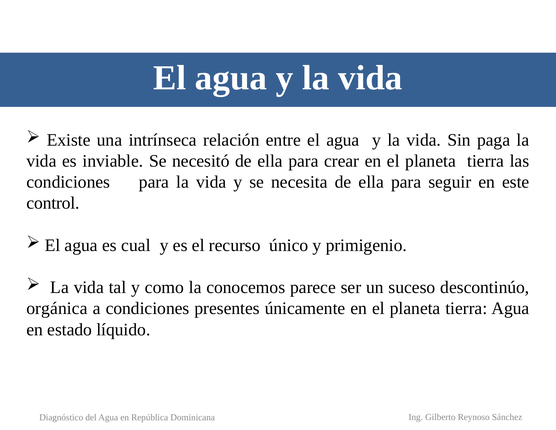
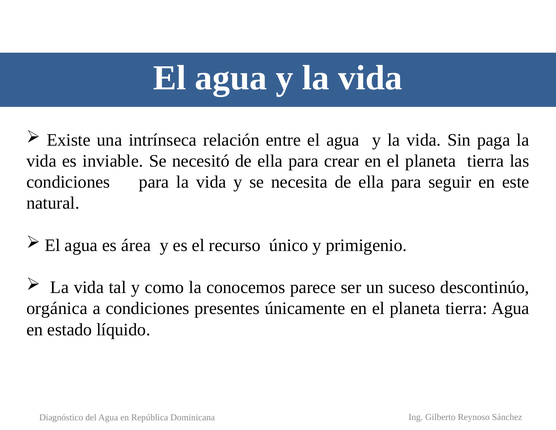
control: control -> natural (53, 203)
cual: cual -> área (136, 245)
